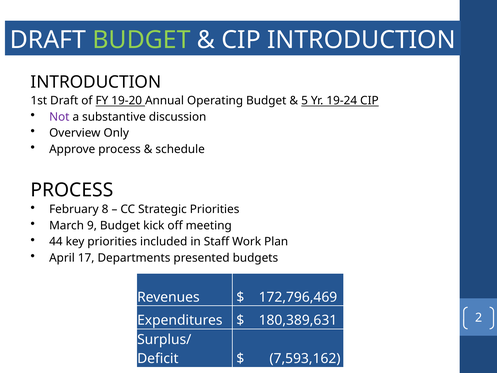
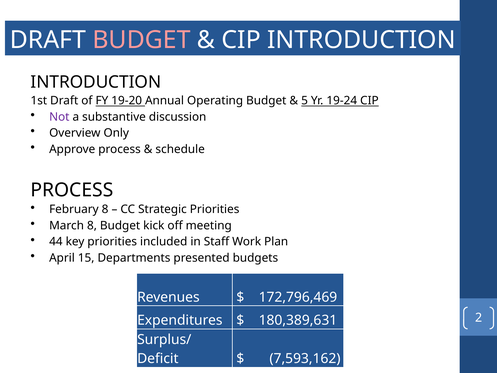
BUDGET colour: light green -> pink (141, 40)
March 9: 9 -> 8 (92, 225)
17: 17 -> 15 (86, 258)
